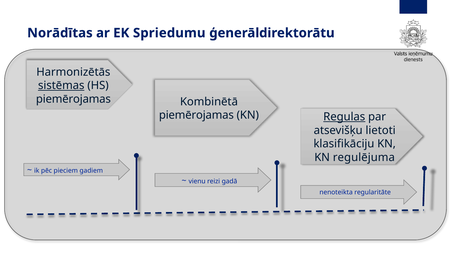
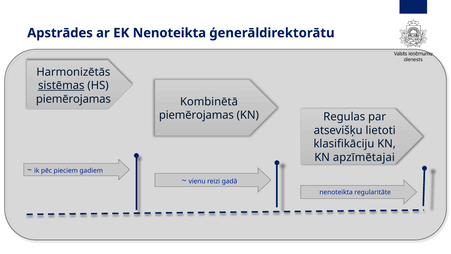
Norādītas: Norādītas -> Apstrādes (60, 33)
EK Spriedumu: Spriedumu -> Nenoteikta (169, 33)
Regulas underline: present -> none (344, 117)
regulējuma: regulējuma -> apzīmētajai (364, 157)
